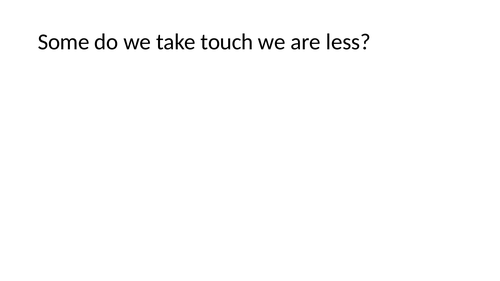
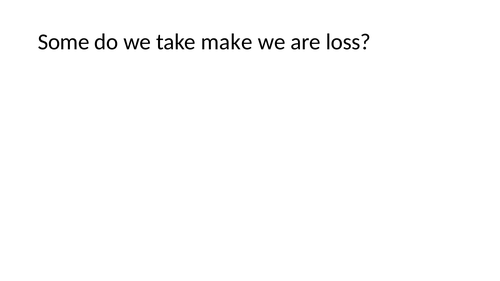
touch: touch -> make (227, 42)
less: less -> loss (348, 42)
